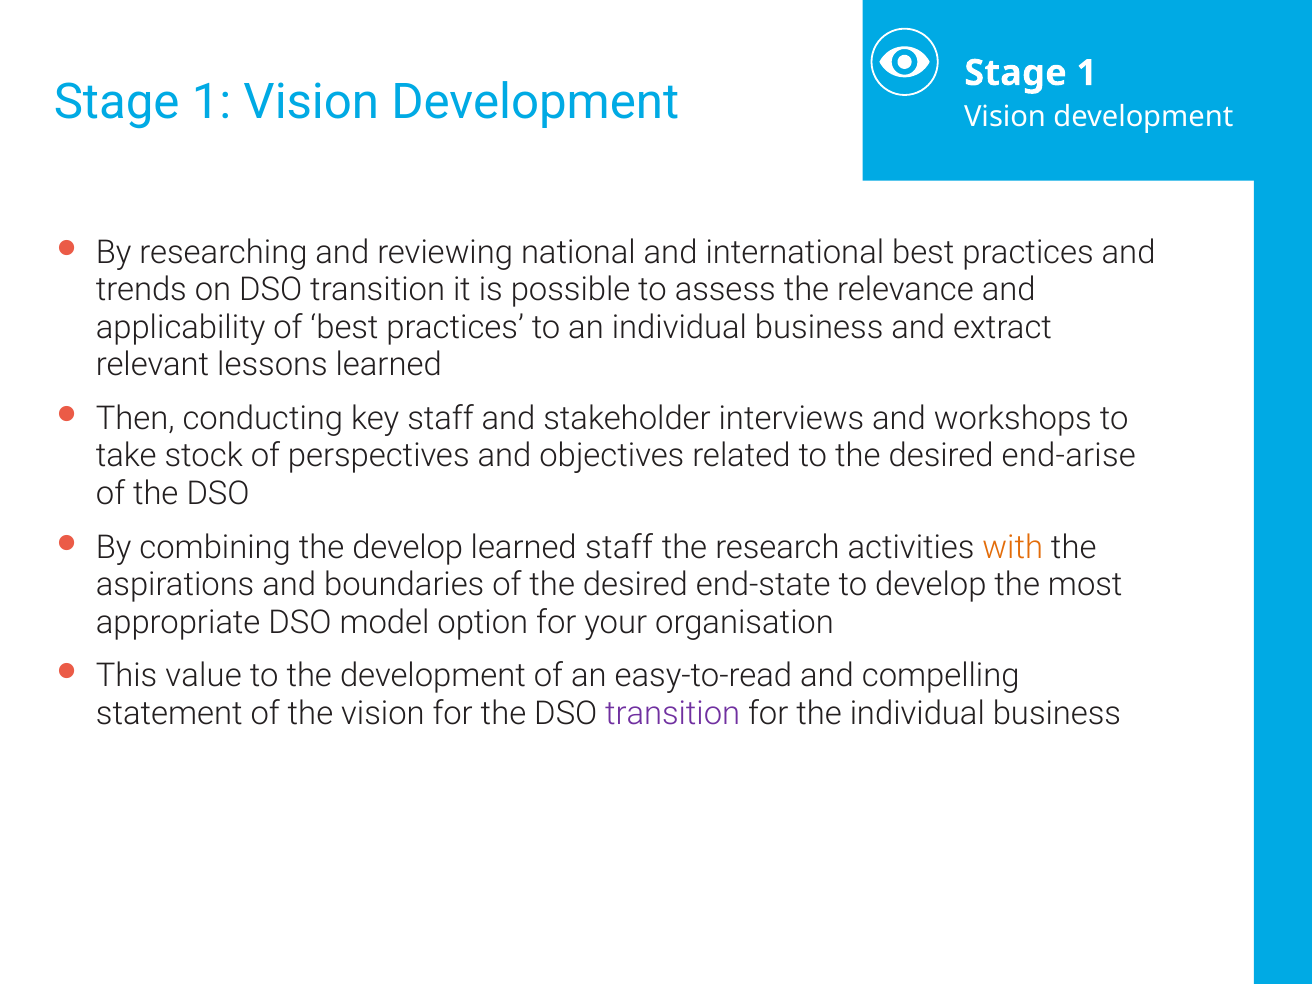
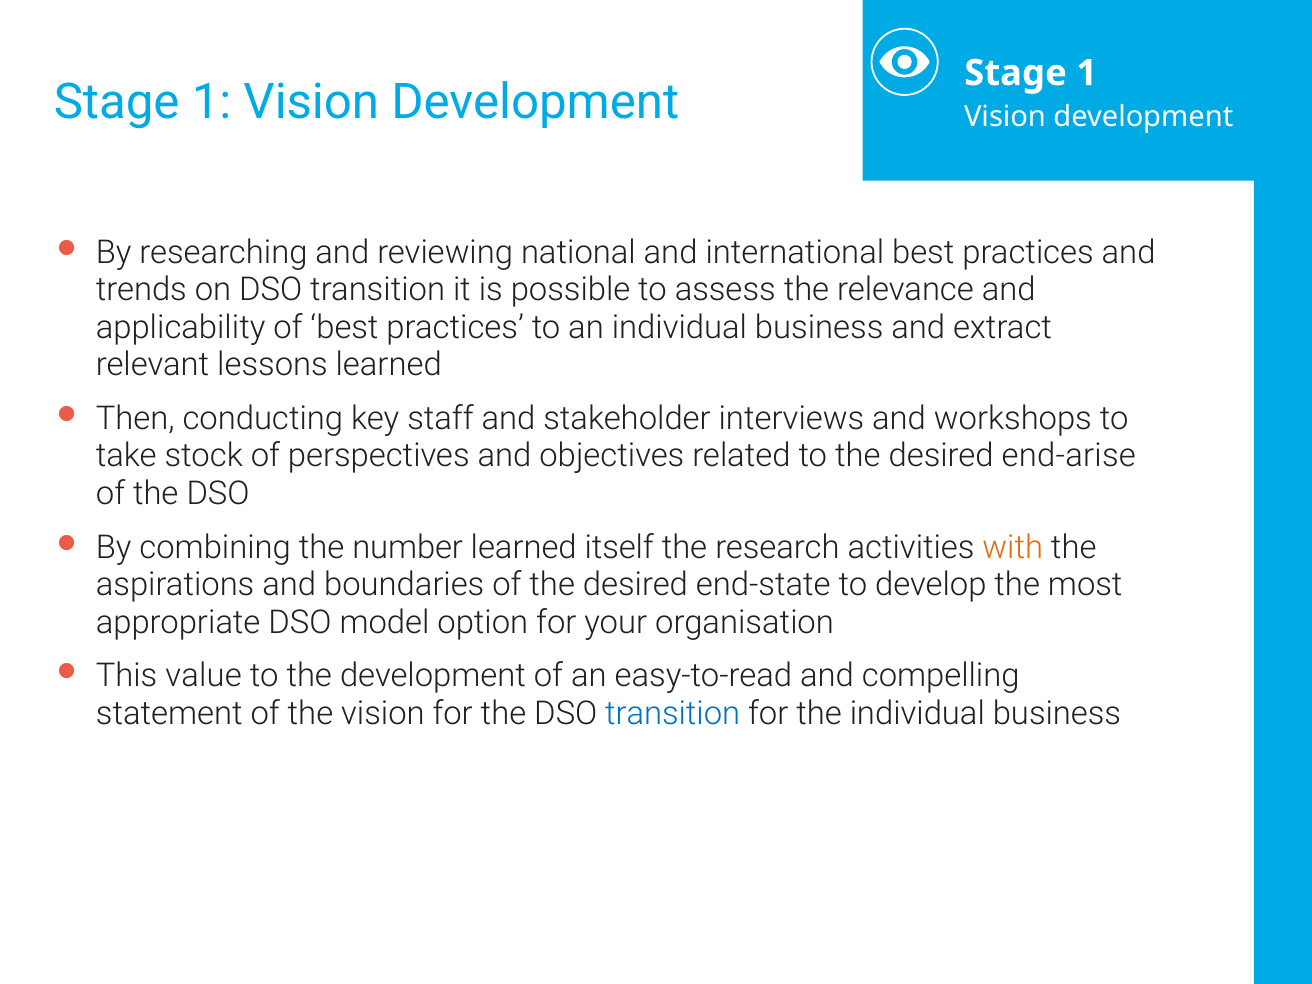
the develop: develop -> number (408, 547)
learned staff: staff -> itself (619, 547)
transition colour: purple -> blue (673, 713)
